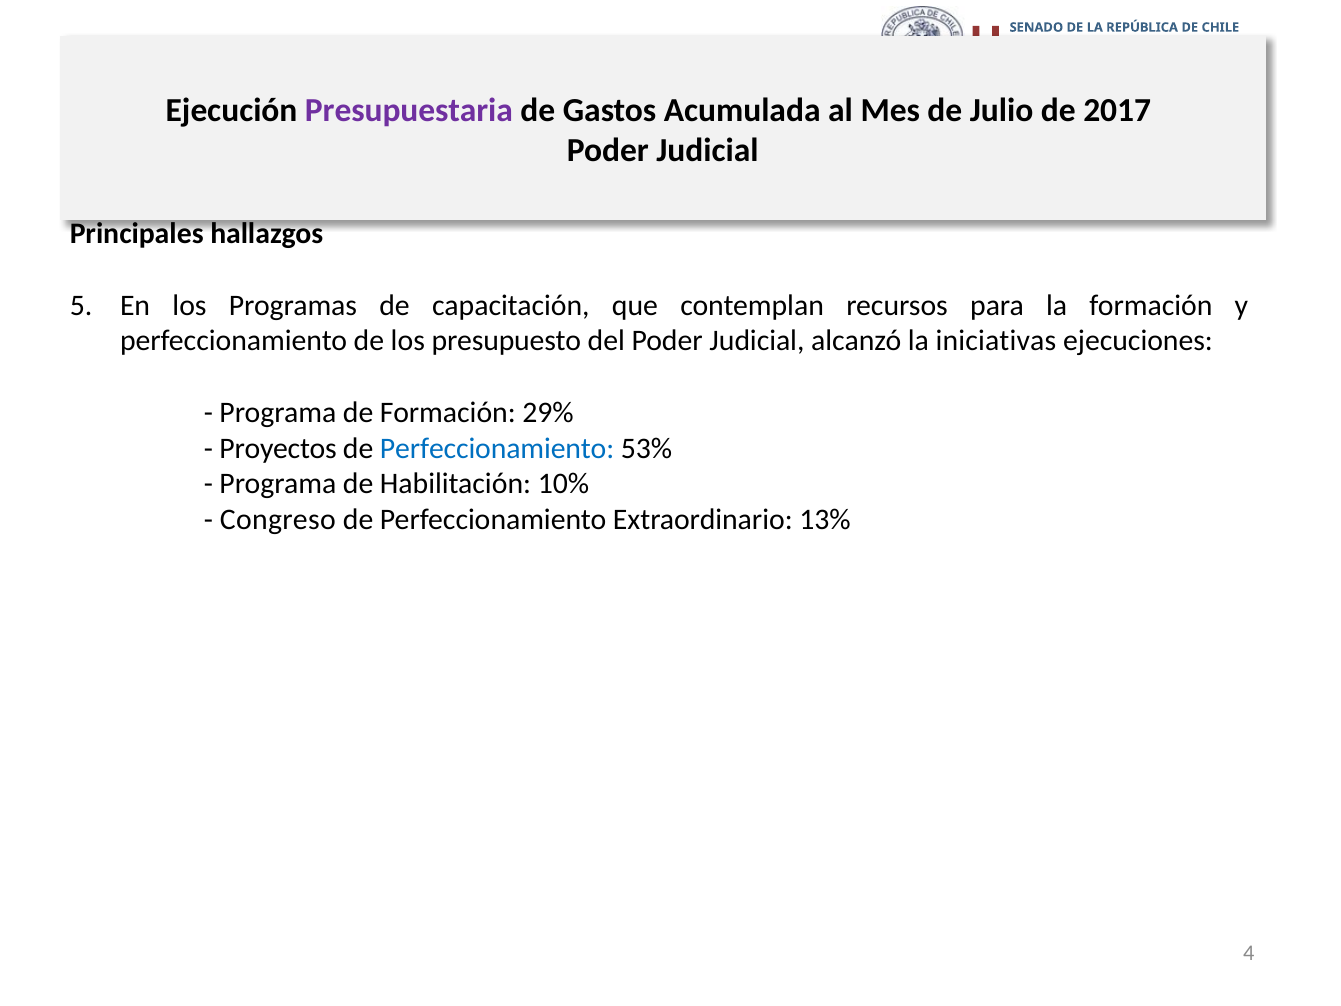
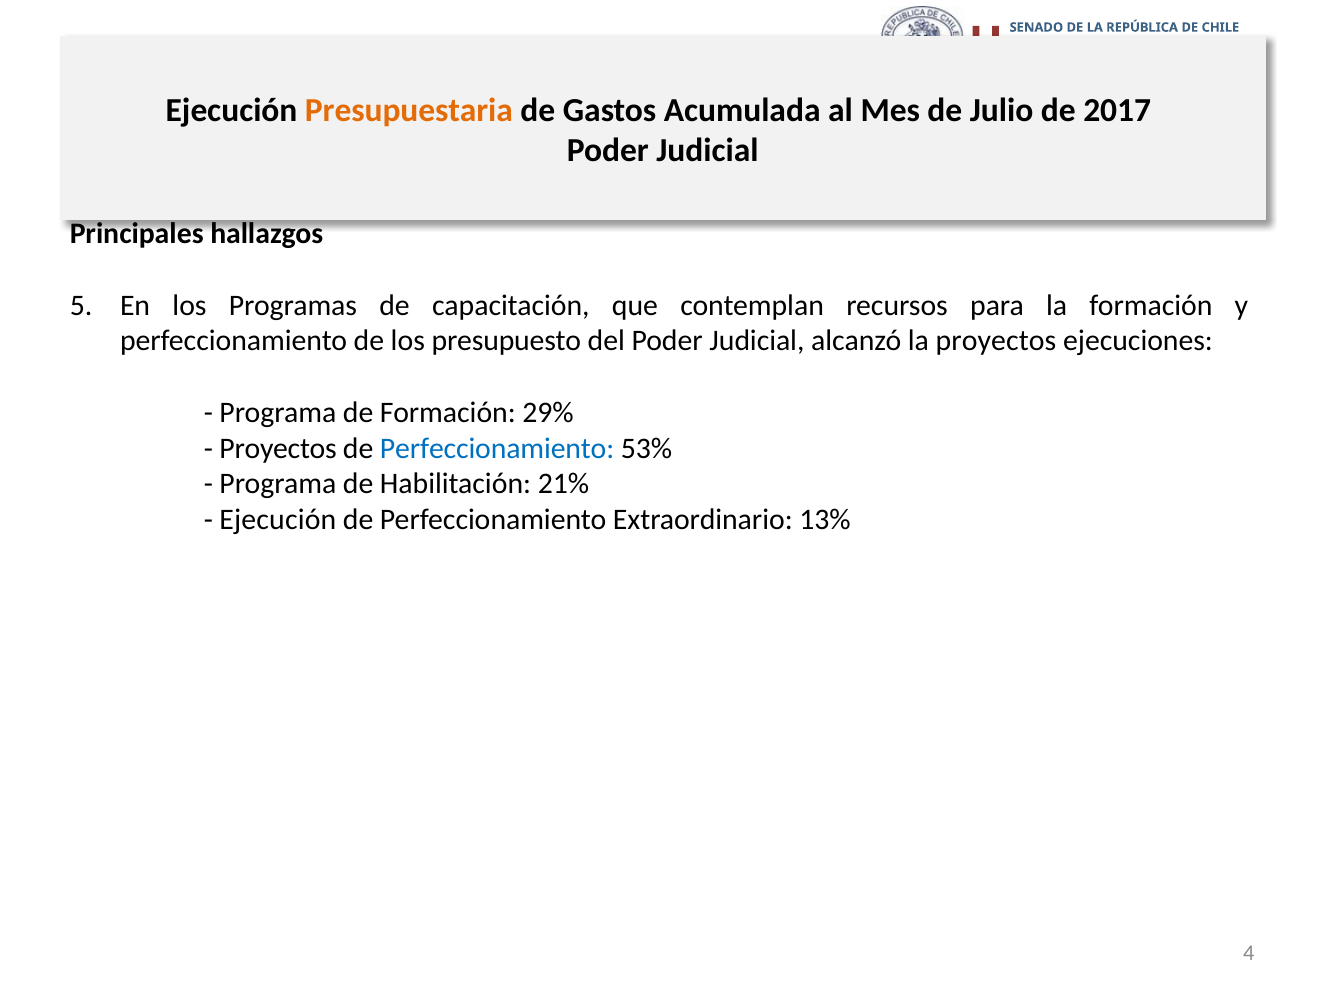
Presupuestaria colour: purple -> orange (409, 111)
la iniciativas: iniciativas -> proyectos (996, 341)
10%: 10% -> 21% (563, 484)
Congreso: Congreso -> Ejecución (278, 520)
